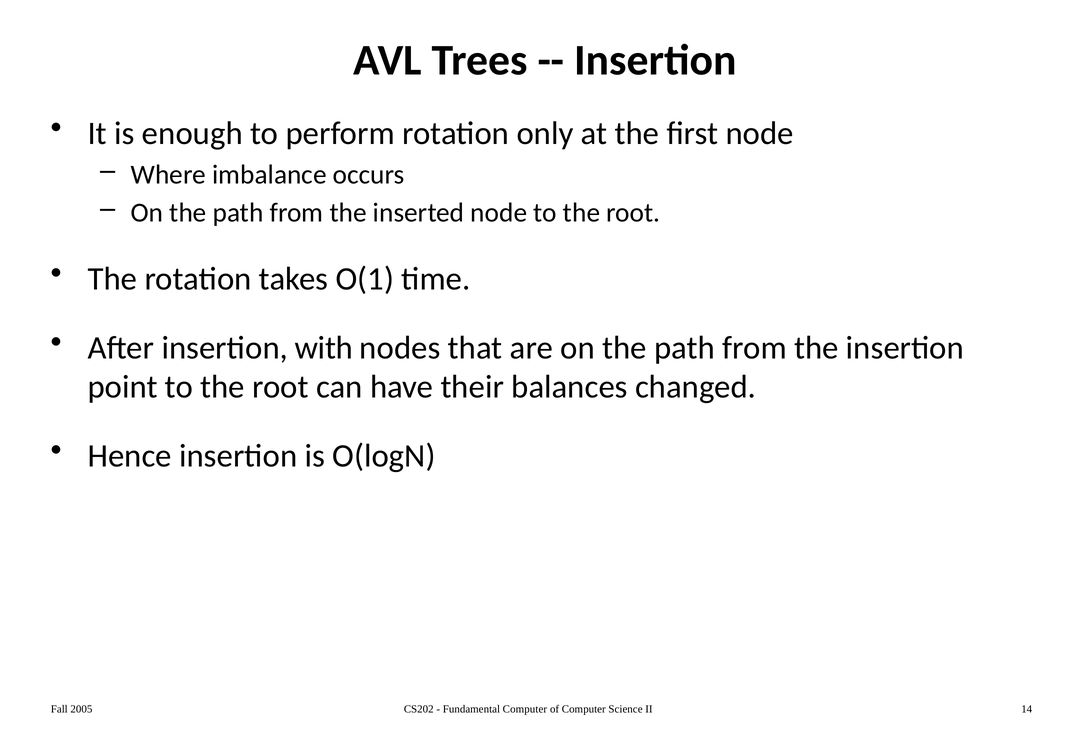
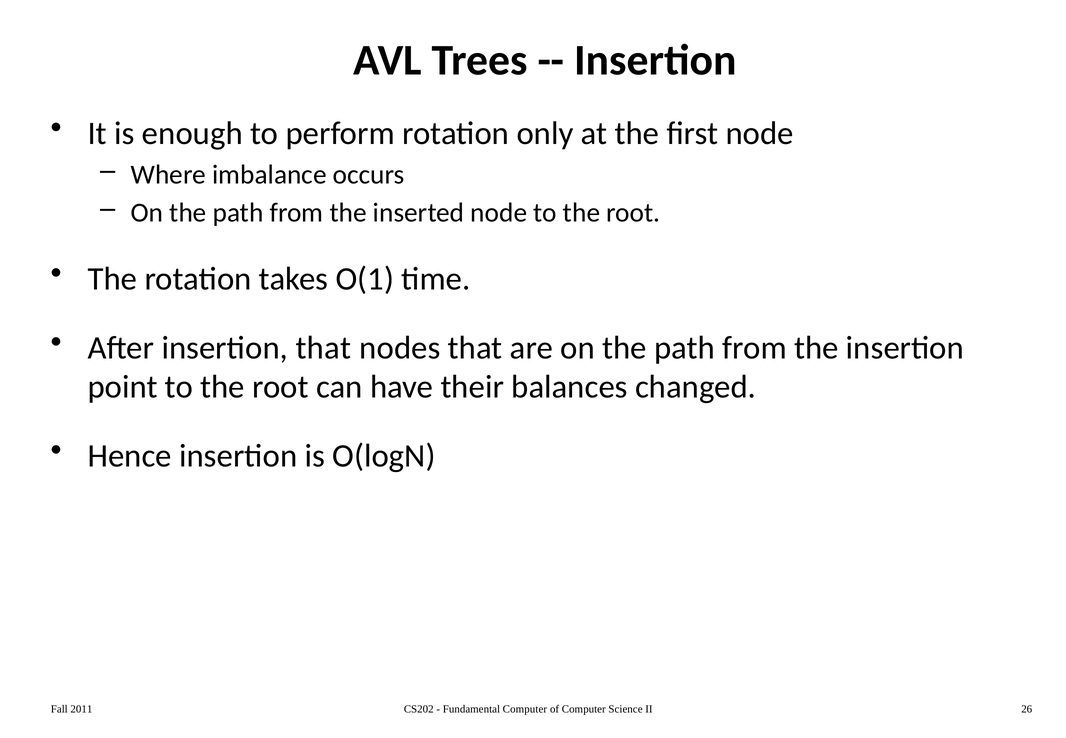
insertion with: with -> that (324, 348)
2005: 2005 -> 2011 (81, 709)
14: 14 -> 26 (1027, 709)
